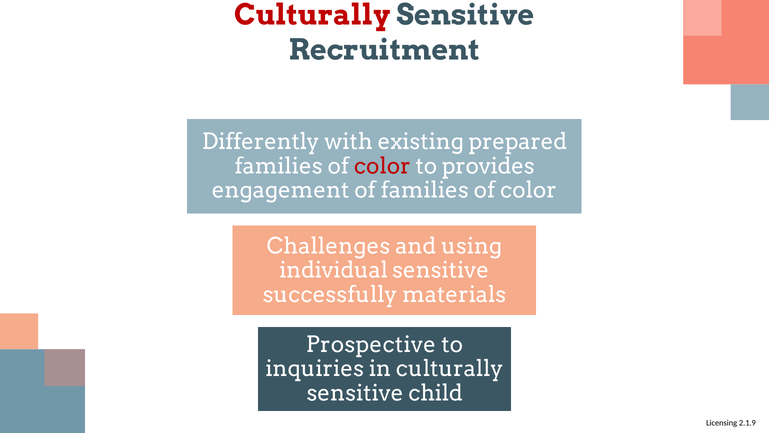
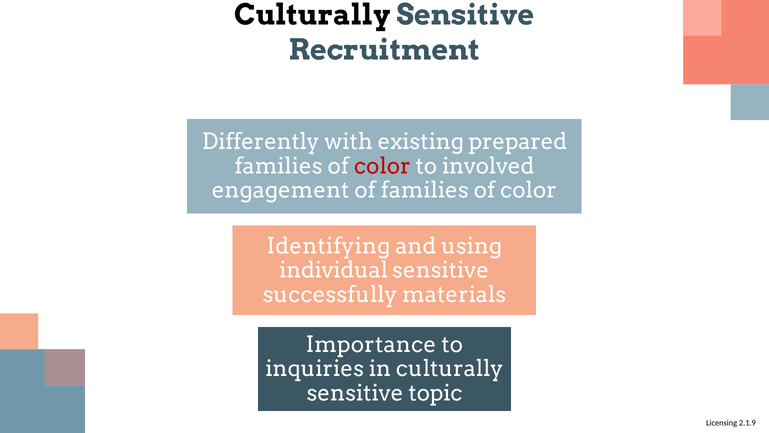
Culturally colour: red -> black (312, 15)
provides: provides -> involved (488, 166)
Challenges: Challenges -> Identifying (329, 246)
Prospective: Prospective -> Importance (371, 344)
child: child -> topic (436, 393)
